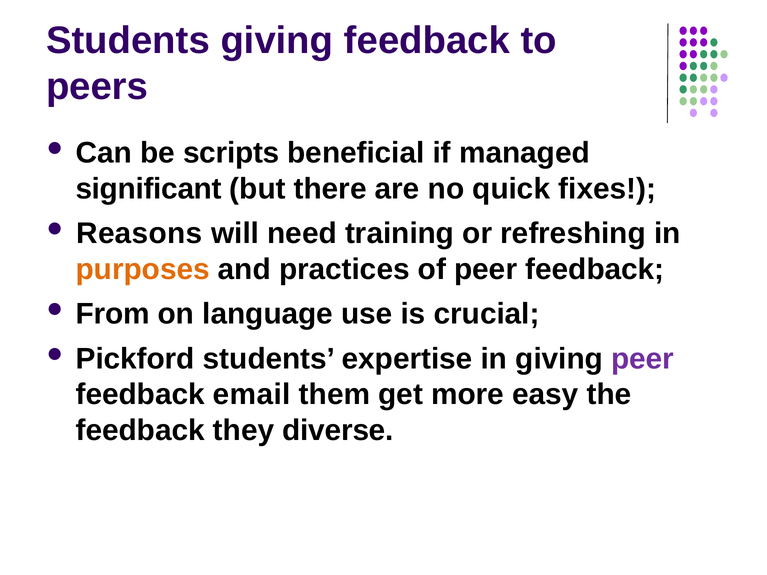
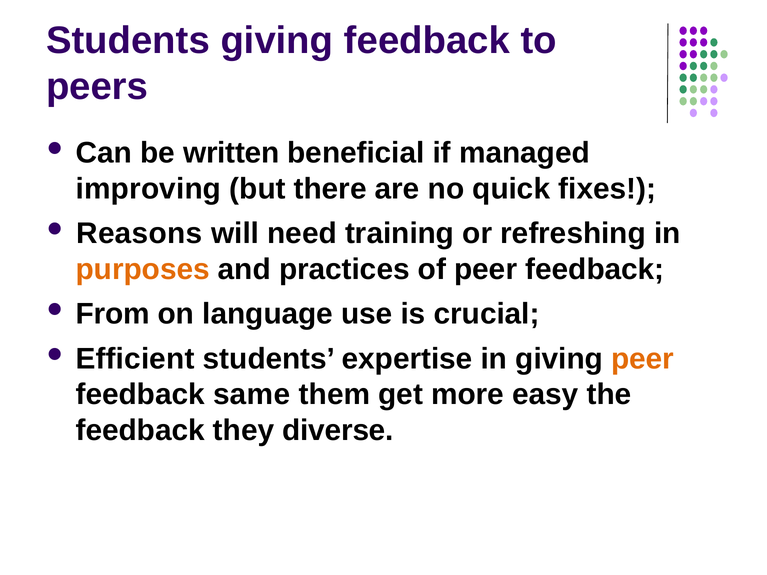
scripts: scripts -> written (231, 153)
significant: significant -> improving (148, 189)
Pickford: Pickford -> Efficient (135, 359)
peer colour: purple -> orange (643, 359)
email: email -> same (252, 395)
